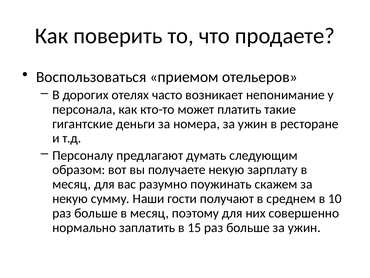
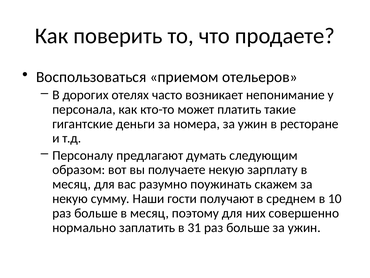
15: 15 -> 31 (194, 227)
